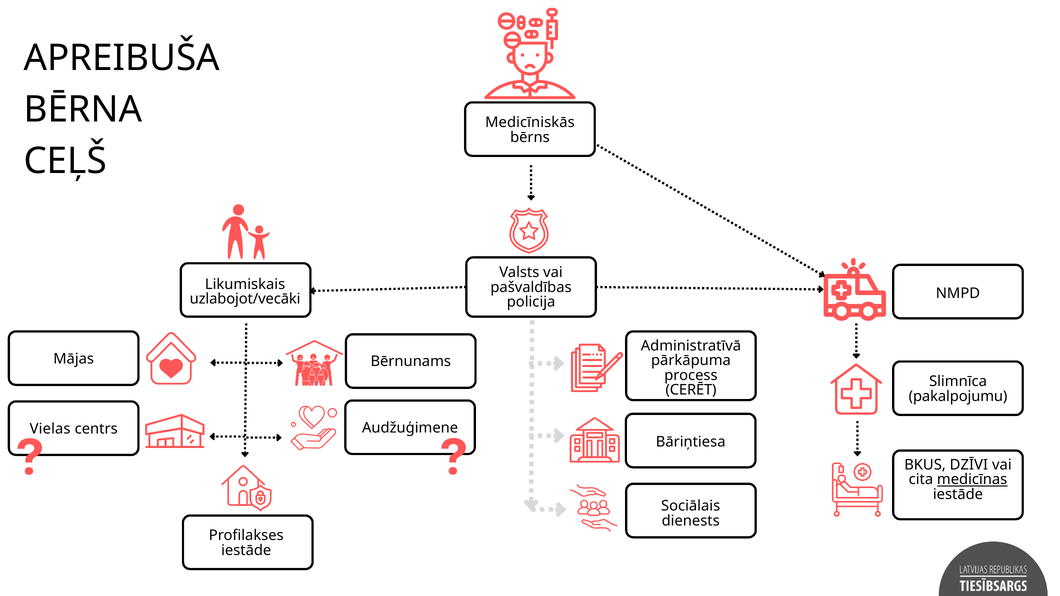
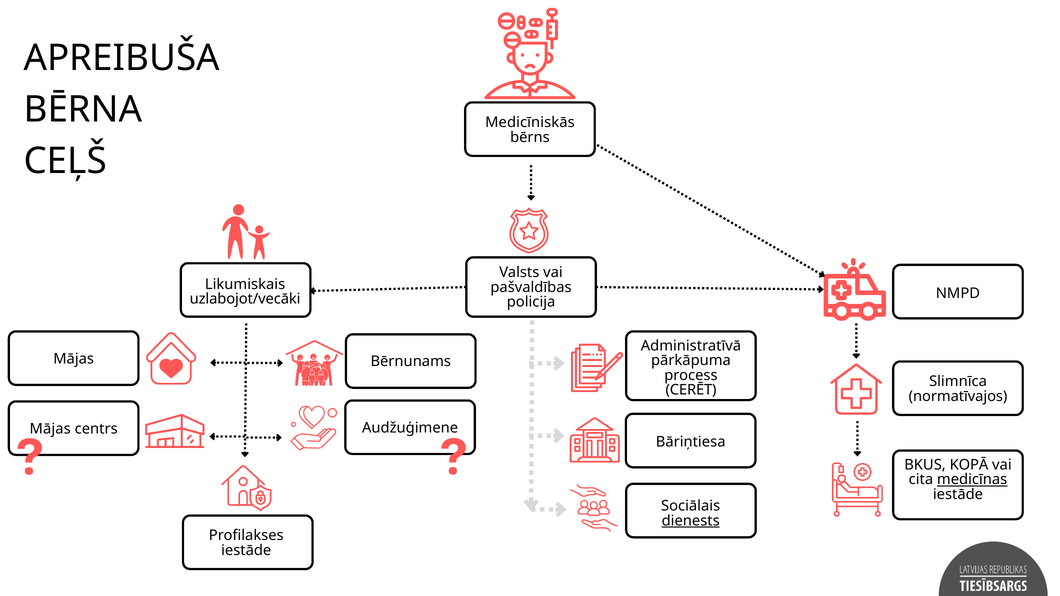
pakalpojumu: pakalpojumu -> normatīvajos (958, 396)
Vielas: Vielas -> Mājas (50, 429)
DZĪVI: DZĪVI -> KOPĀ (969, 465)
dienests underline: none -> present (691, 521)
